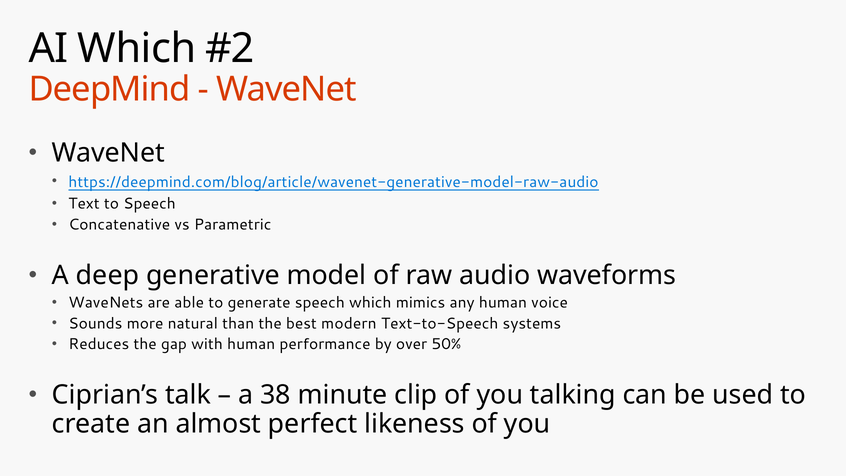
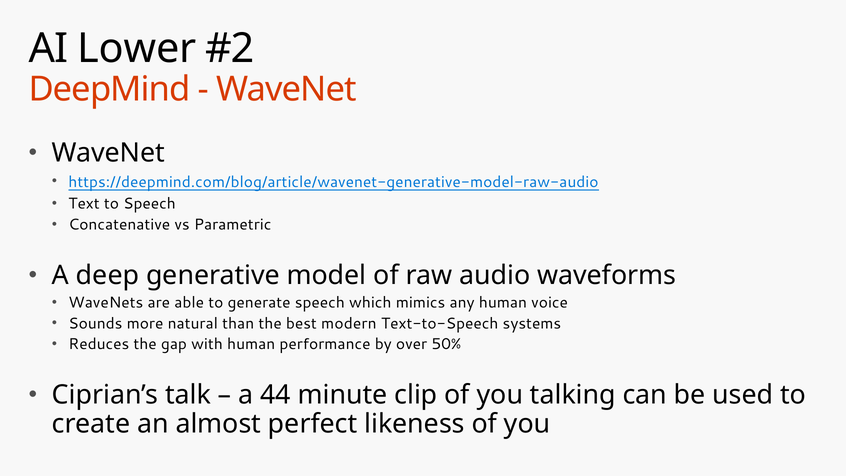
AI Which: Which -> Lower (137, 48)
38: 38 -> 44 (275, 395)
